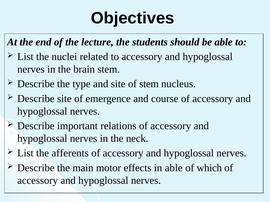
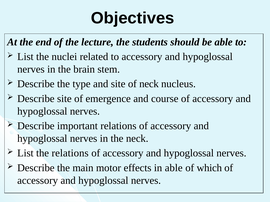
of stem: stem -> neck (149, 84)
the afferents: afferents -> relations (70, 153)
